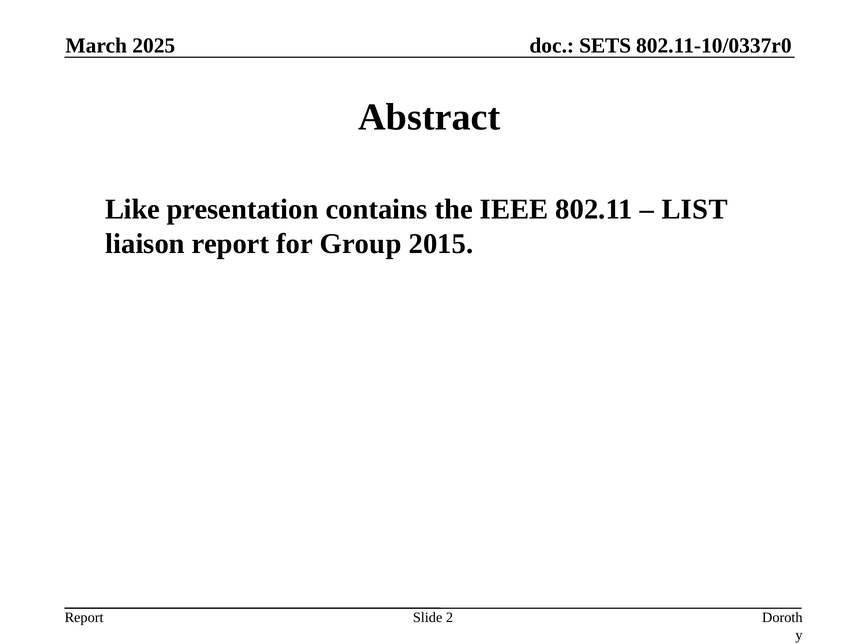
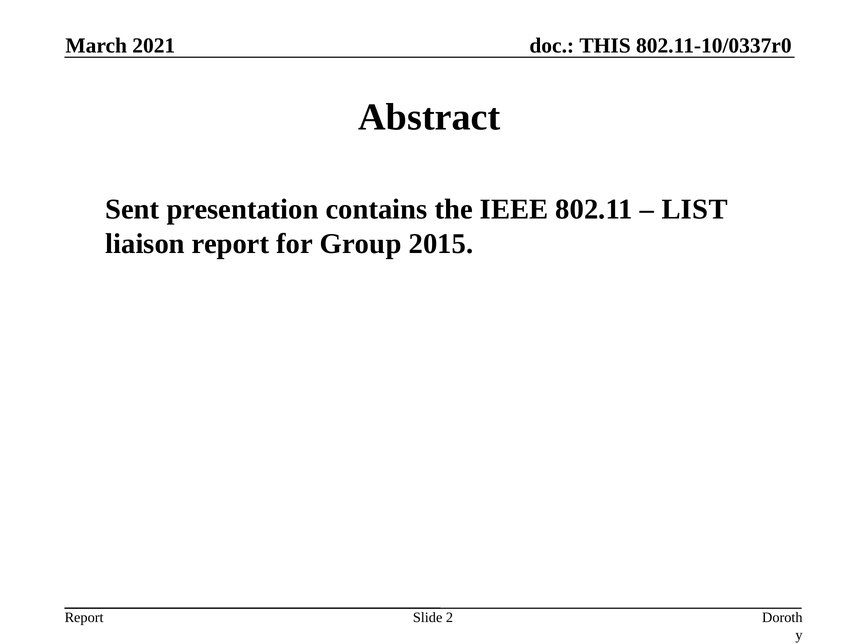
2025: 2025 -> 2021 (154, 46)
SETS: SETS -> THIS (605, 46)
Like: Like -> Sent (132, 210)
